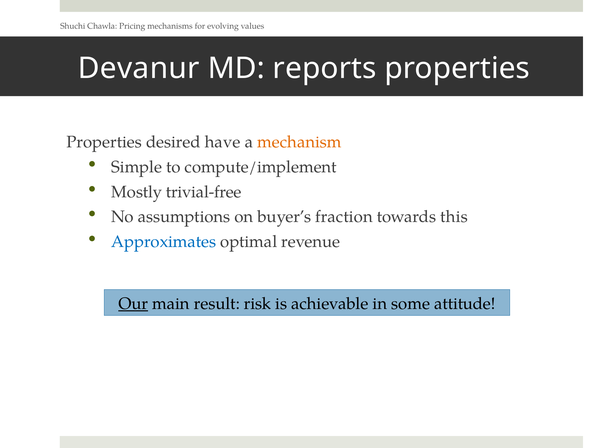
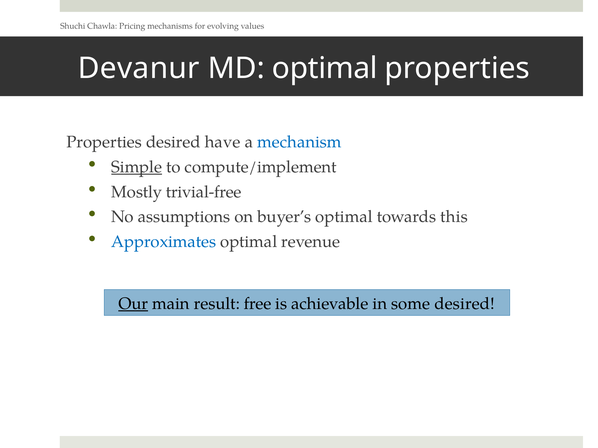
MD reports: reports -> optimal (325, 68)
mechanism colour: orange -> blue (299, 142)
Simple underline: none -> present (137, 167)
buyer’s fraction: fraction -> optimal (344, 217)
risk: risk -> free (258, 304)
some attitude: attitude -> desired (465, 304)
